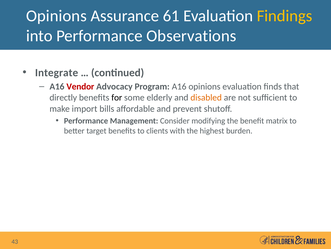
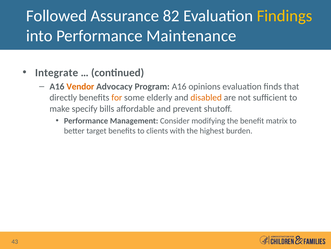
Opinions: Opinions -> Followed (57, 16)
61: 61 -> 82 (171, 16)
Observations: Observations -> Maintenance (191, 36)
Vendor colour: red -> orange (80, 86)
for colour: black -> orange (117, 97)
import: import -> specify (85, 108)
